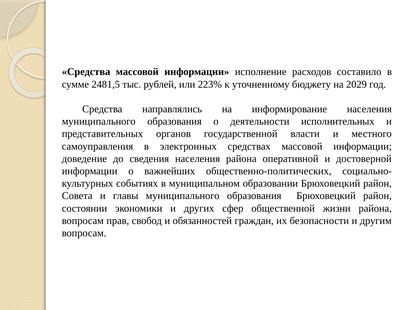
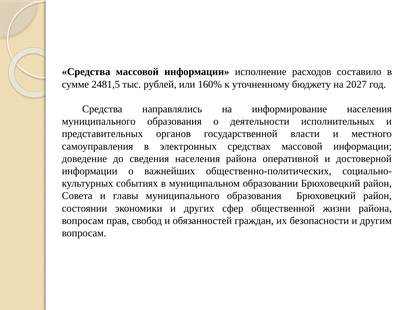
223%: 223% -> 160% (210, 84)
2029: 2029 -> 2027 (356, 84)
